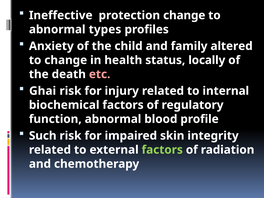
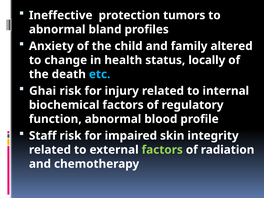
protection change: change -> tumors (184, 15)
types: types -> bland (105, 29)
etc colour: pink -> light blue (100, 74)
Such: Such -> Staff (43, 136)
